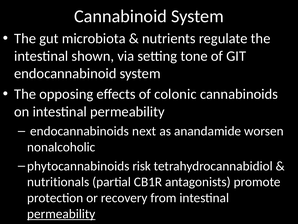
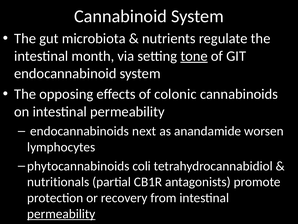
shown: shown -> month (93, 56)
tone underline: none -> present (194, 56)
nonalcoholic: nonalcoholic -> lymphocytes (61, 147)
risk: risk -> coli (142, 166)
